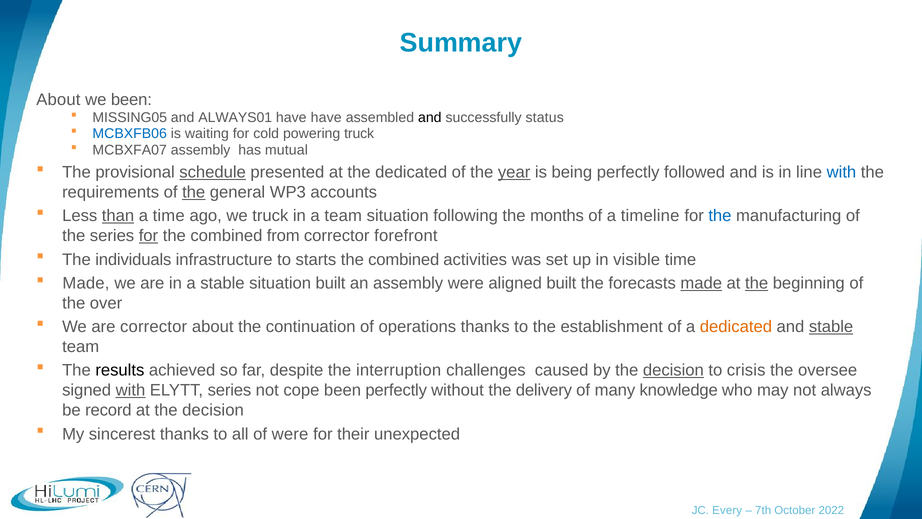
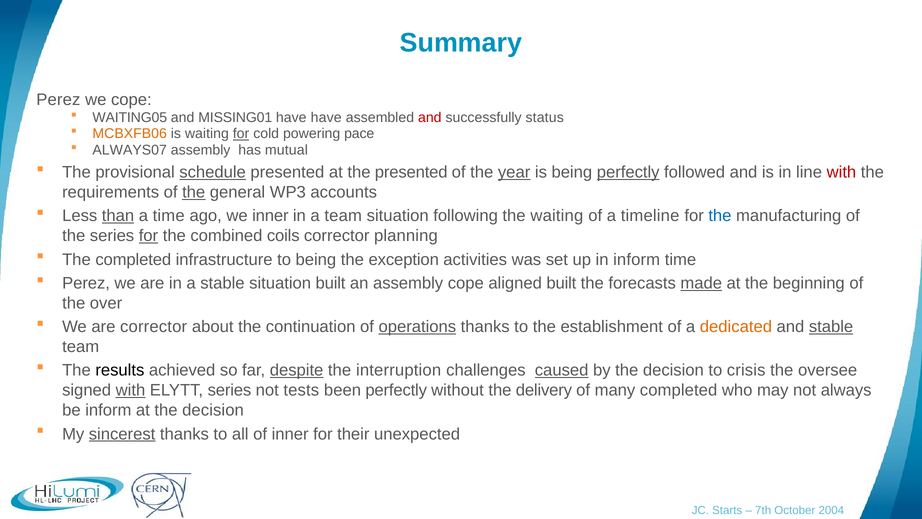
About: About -> Perez (58, 100)
we been: been -> cope (131, 100)
MISSING05: MISSING05 -> WAITING05 (130, 117)
ALWAYS01: ALWAYS01 -> MISSING01 (235, 117)
and colour: black -> red (430, 117)
MCBXFB06 colour: blue -> orange (130, 134)
for underline: none -> present (241, 134)
powering truck: truck -> pace (359, 134)
MCBXFA07: MCBXFA07 -> ALWAYS07 (130, 150)
the dedicated: dedicated -> presented (411, 172)
perfectly underline: none -> present (628, 172)
with colour: blue -> red (841, 172)
we truck: truck -> inner (270, 216)
the months: months -> waiting (557, 216)
from: from -> coils (283, 236)
forefront: forefront -> planning (406, 236)
The individuals: individuals -> completed (133, 259)
to starts: starts -> being (316, 259)
combined: combined -> exception (404, 259)
in visible: visible -> inform (637, 259)
Made: Made -> Perez (86, 283)
assembly were: were -> cope (466, 283)
the underline: present -> none (757, 283)
operations underline: none -> present (417, 327)
despite underline: none -> present (297, 370)
caused underline: none -> present (562, 370)
decision underline: present -> none (673, 370)
cope: cope -> tests (301, 390)
many knowledge: knowledge -> completed (679, 390)
be record: record -> inform (108, 410)
sincerest underline: none -> present (122, 434)
of were: were -> inner (290, 434)
Every: Every -> Starts (727, 510)
2022: 2022 -> 2004 (831, 510)
